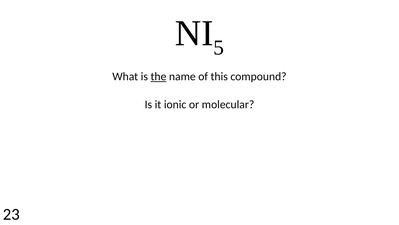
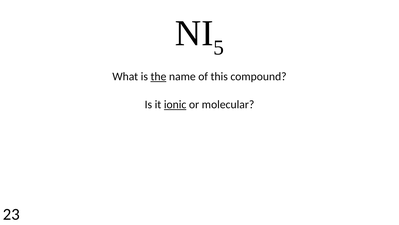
ionic underline: none -> present (175, 104)
